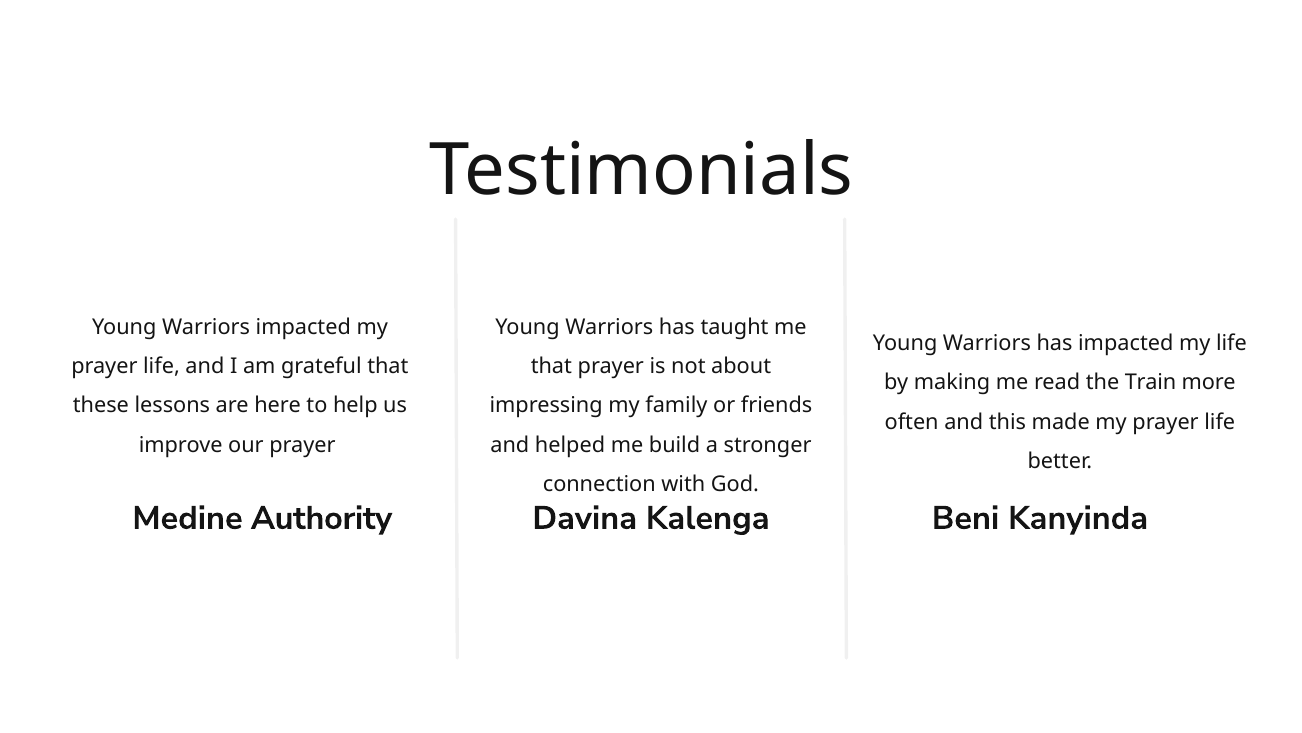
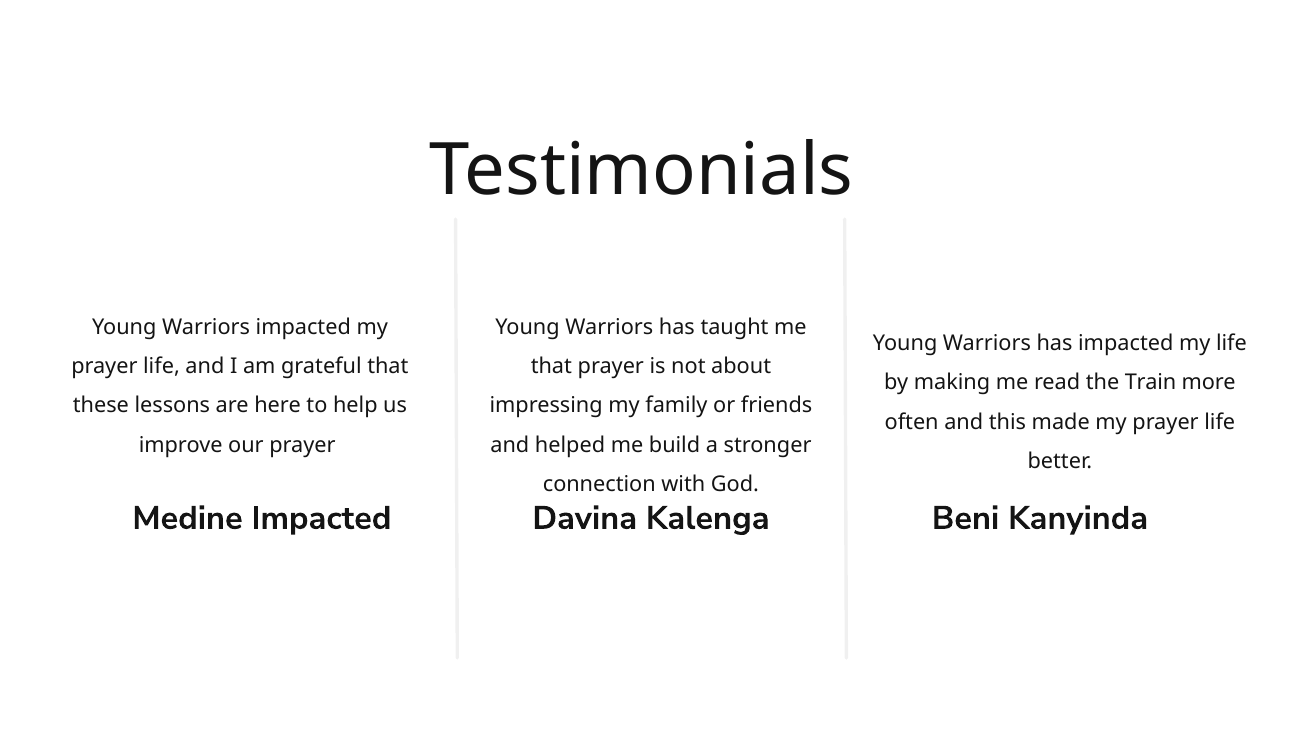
Medine Authority: Authority -> Impacted (321, 518)
